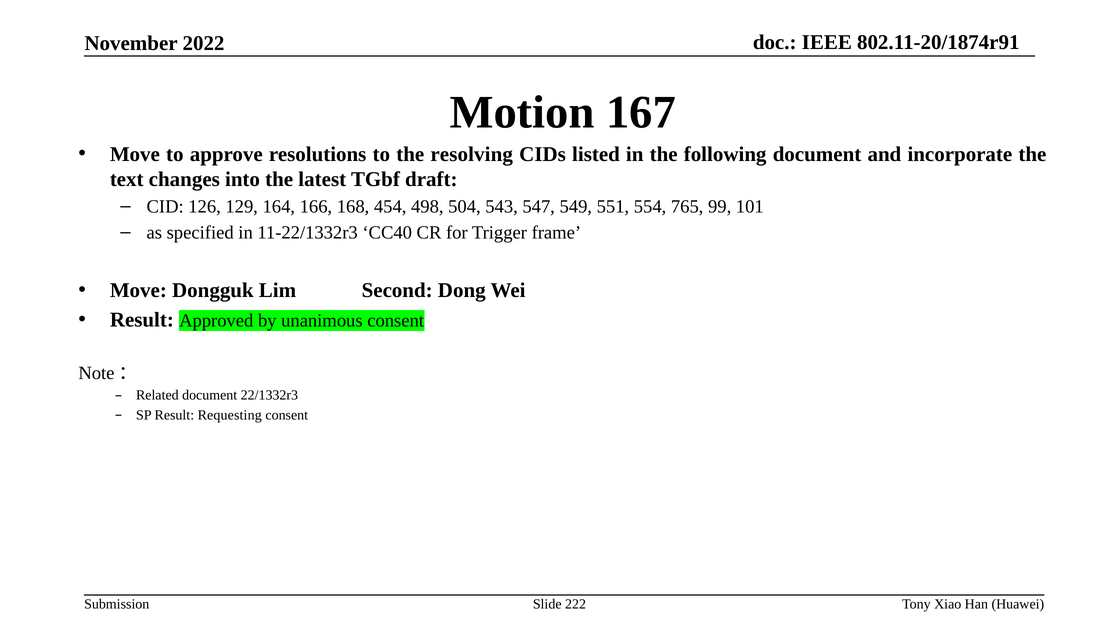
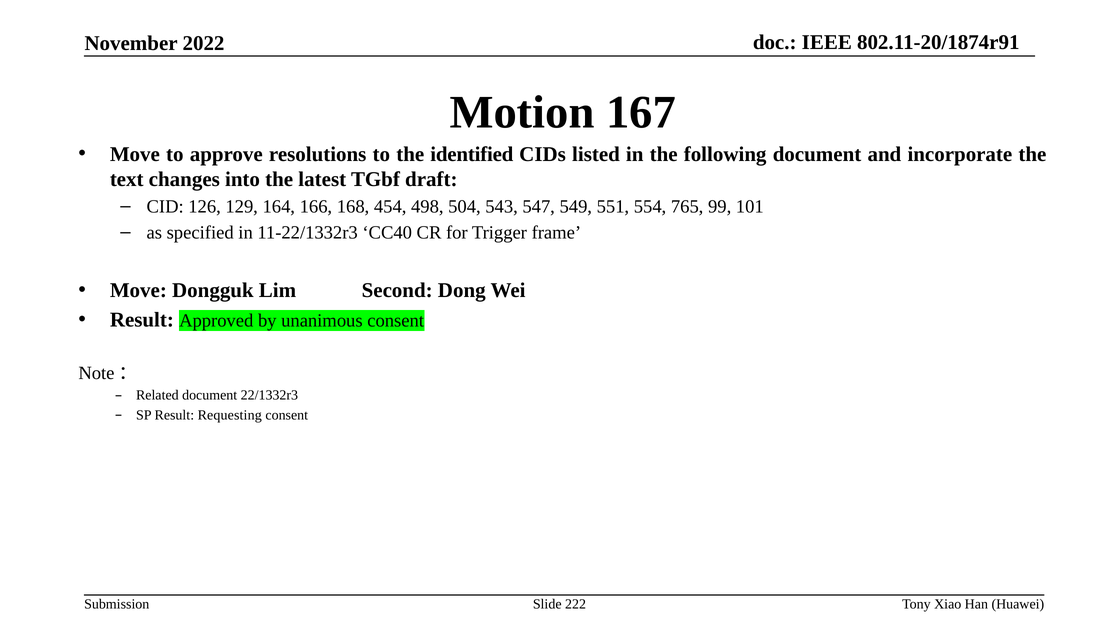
resolving: resolving -> identified (472, 154)
